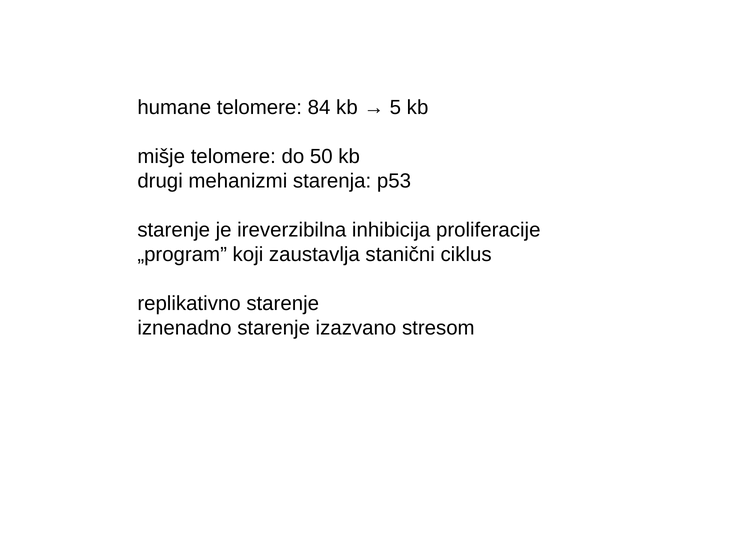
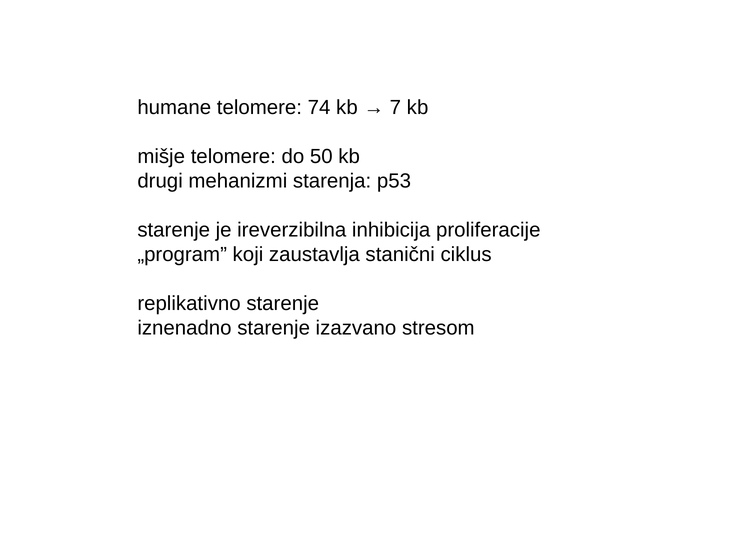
84: 84 -> 74 (319, 108)
5: 5 -> 7 (395, 108)
